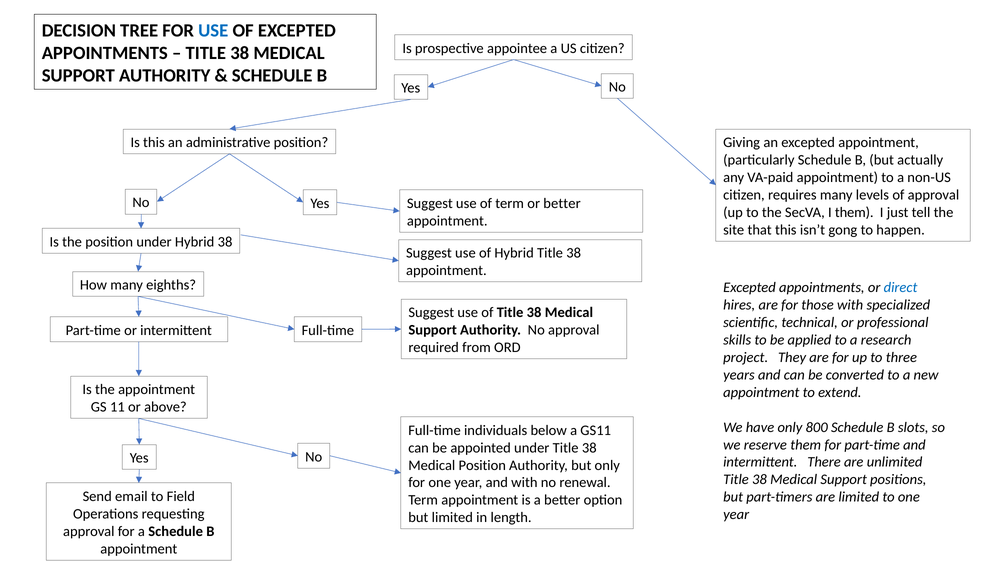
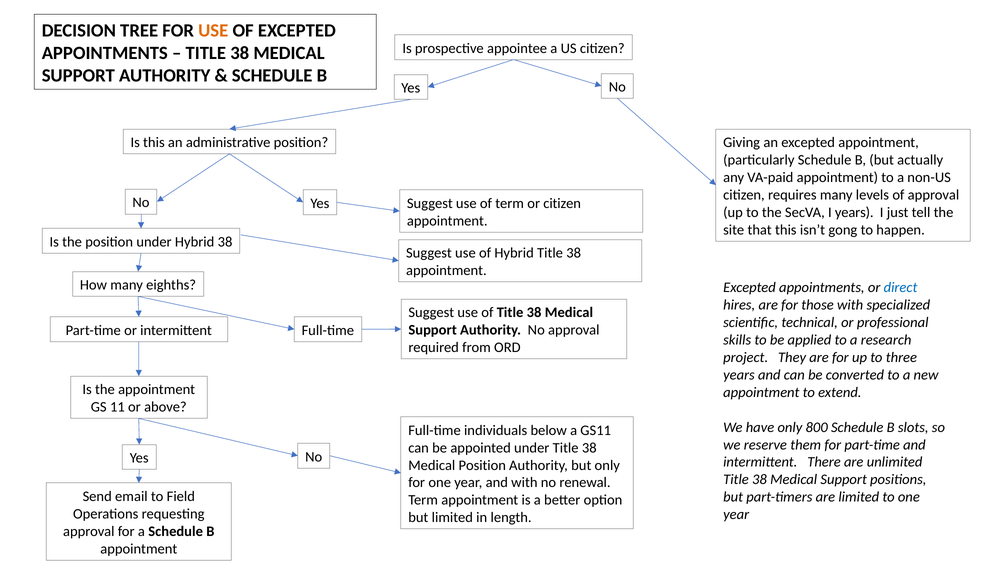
USE colour: blue -> orange (213, 31)
or better: better -> citizen (562, 203)
I them: them -> years (854, 212)
